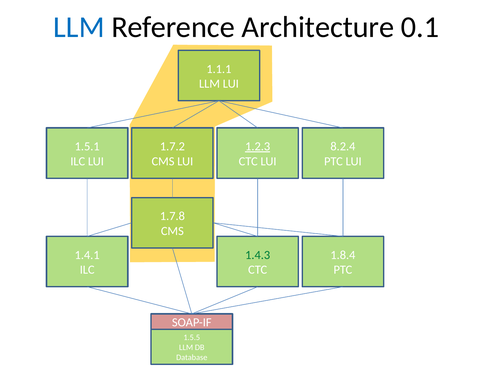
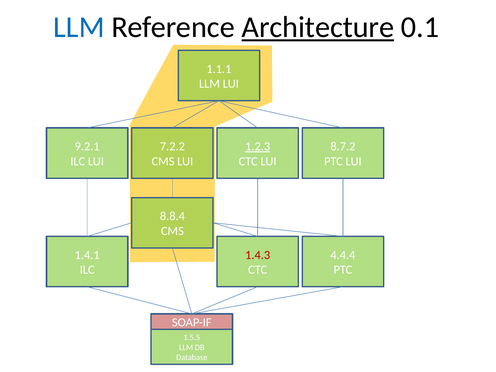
Architecture underline: none -> present (318, 27)
1.5.1: 1.5.1 -> 9.2.1 (87, 146)
1.7.2: 1.7.2 -> 7.2.2 (172, 146)
8.2.4: 8.2.4 -> 8.7.2 (343, 146)
1.7.8: 1.7.8 -> 8.8.4 (172, 216)
1.4.3 colour: green -> red (258, 255)
1.8.4: 1.8.4 -> 4.4.4 (343, 255)
